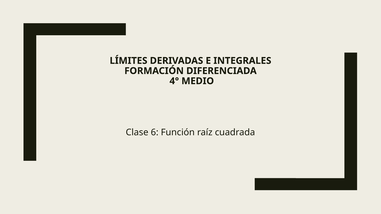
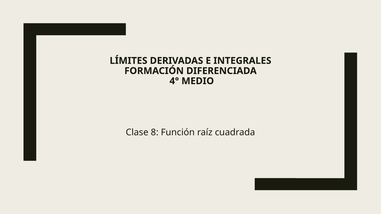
6: 6 -> 8 (155, 133)
